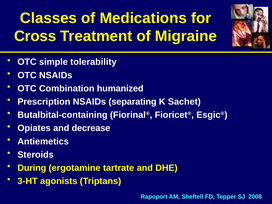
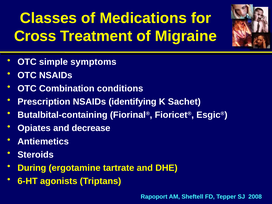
tolerability: tolerability -> symptoms (93, 62)
humanized: humanized -> conditions (120, 88)
separating: separating -> identifying (133, 102)
3-HT: 3-HT -> 6-HT (28, 181)
